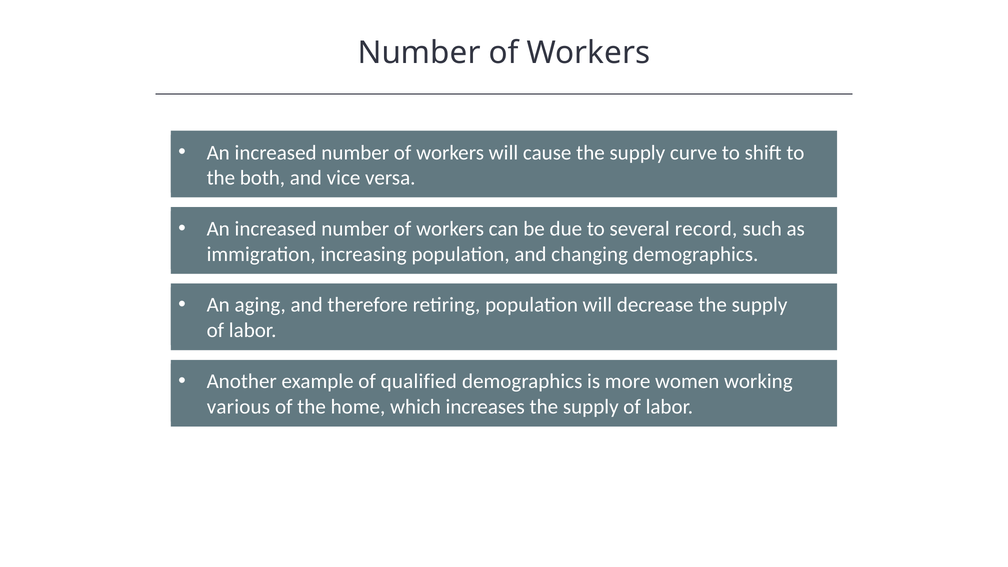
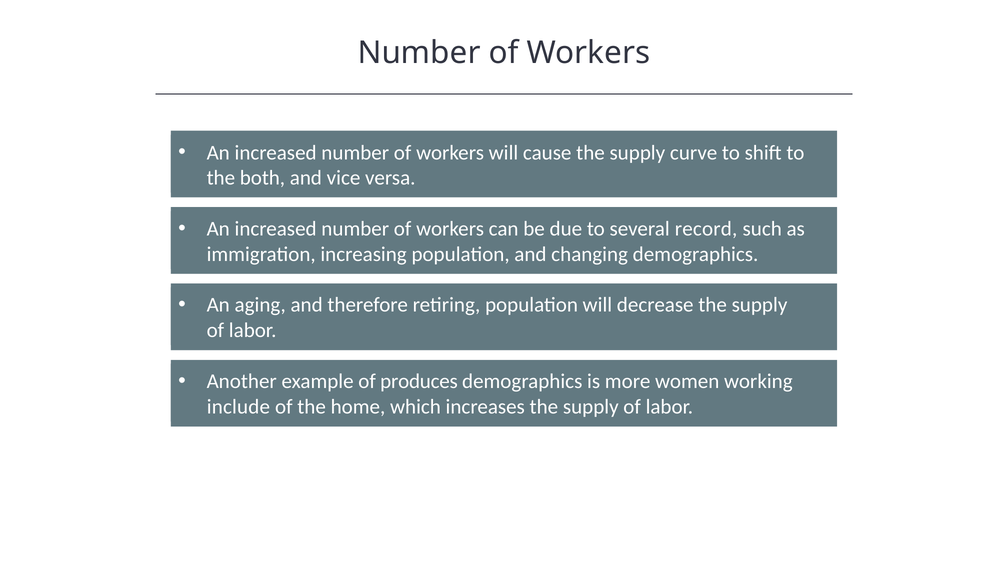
qualified: qualified -> produces (419, 381)
various: various -> include (238, 407)
